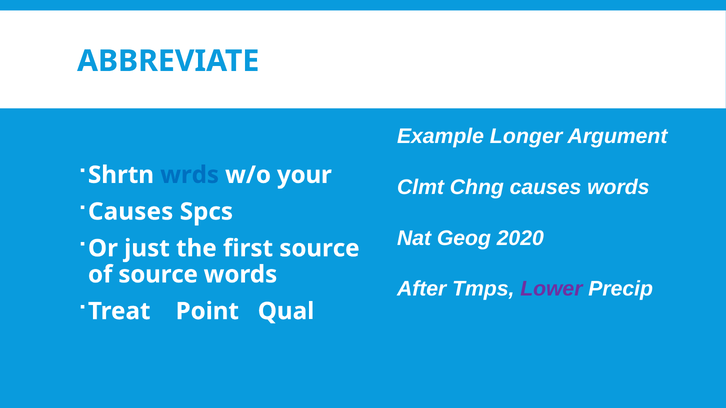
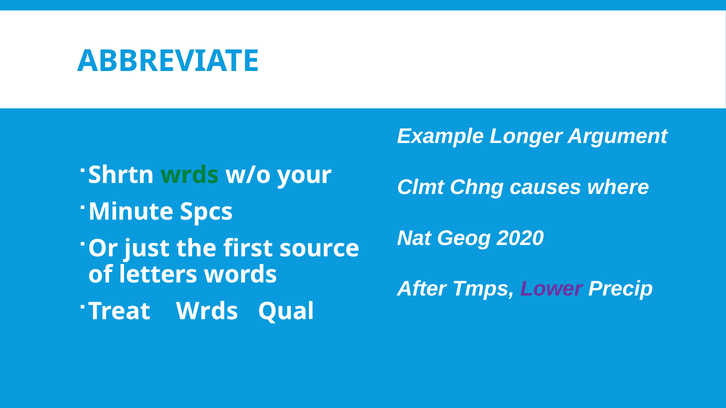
wrds colour: blue -> green (190, 175)
causes words: words -> where (618, 187)
Causes: Causes -> Minute (131, 212)
of source: source -> letters (158, 275)
Treat Point: Point -> Wrds (207, 311)
